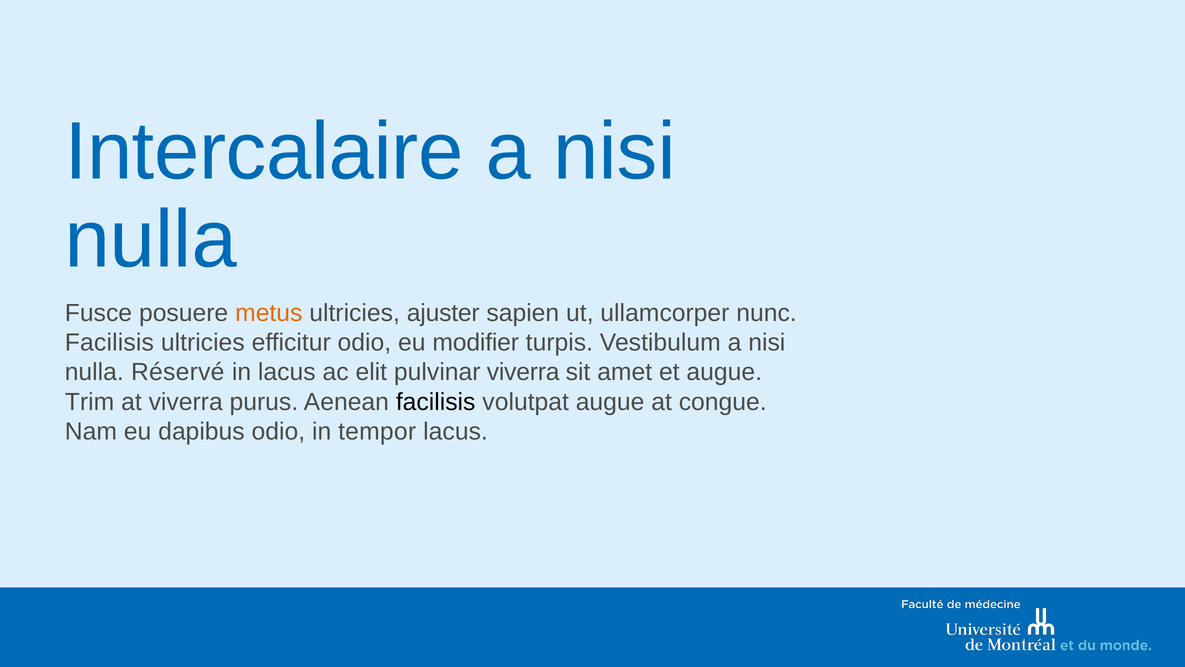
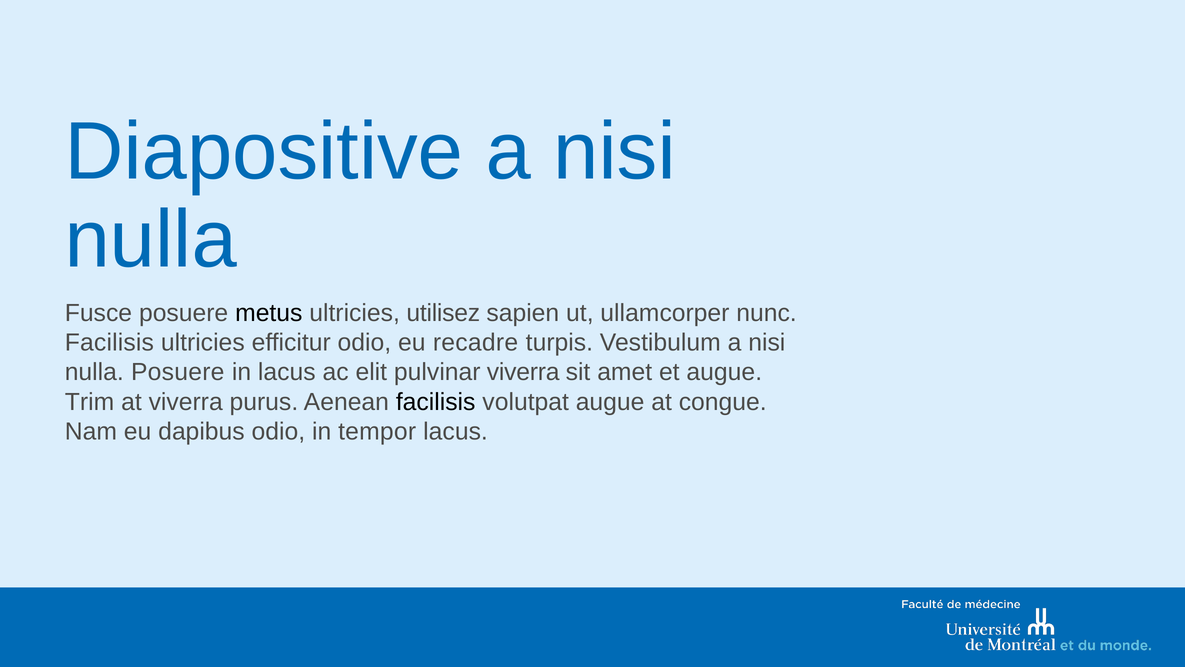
Intercalaire: Intercalaire -> Diapositive (264, 152)
metus colour: orange -> black (269, 313)
ajuster: ajuster -> utilisez (443, 313)
modifier: modifier -> recadre (476, 342)
nulla Réservé: Réservé -> Posuere (178, 372)
